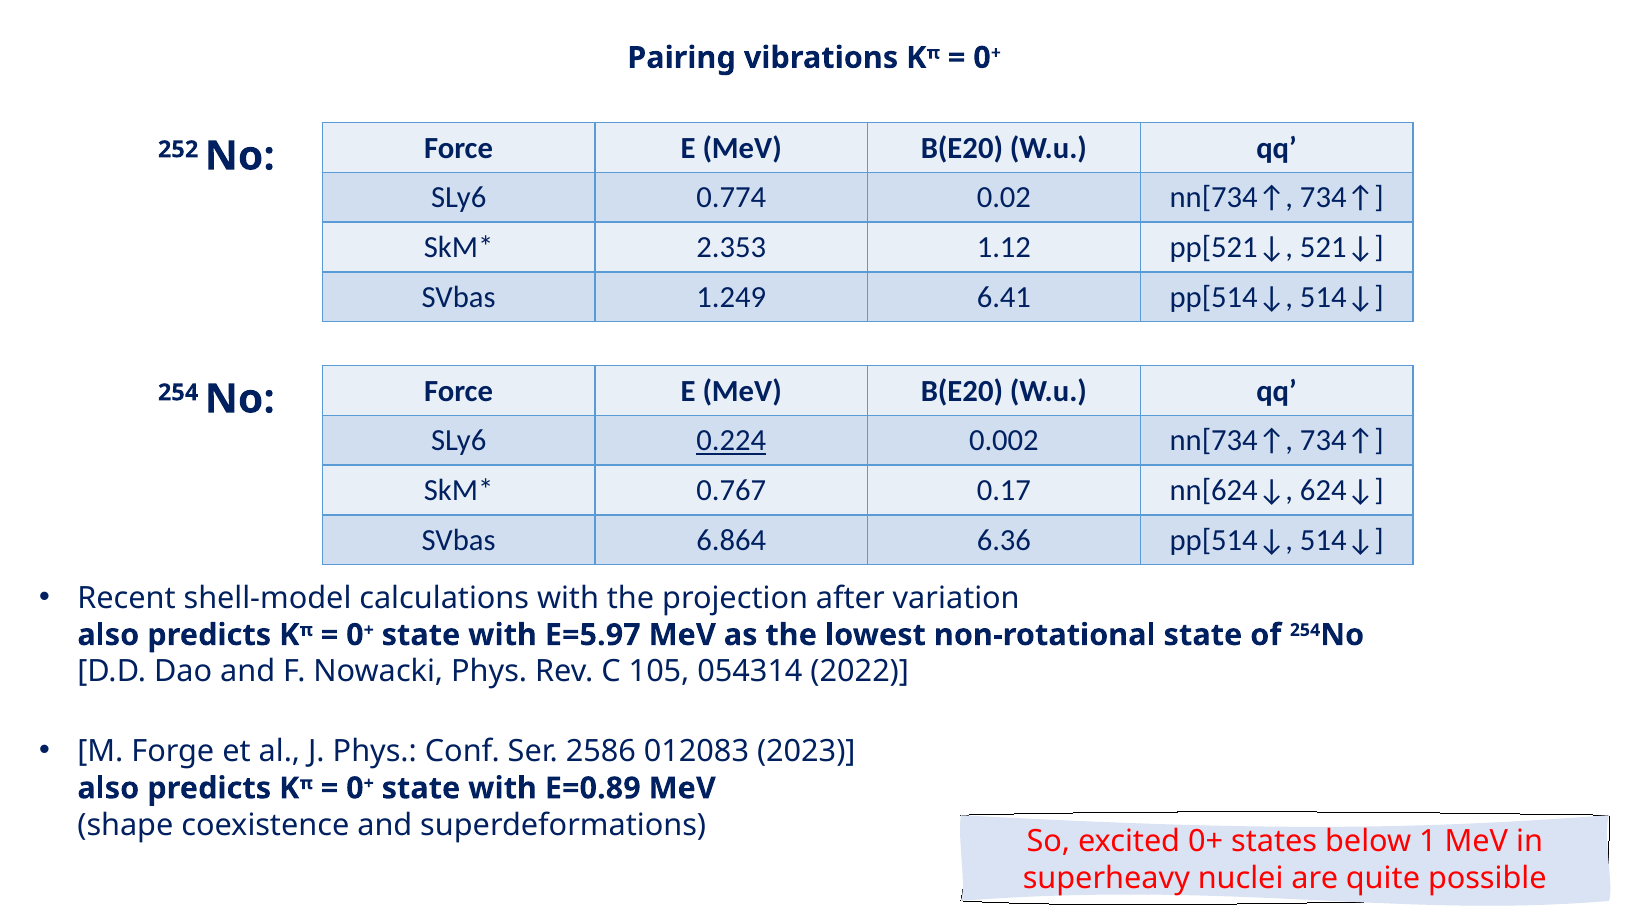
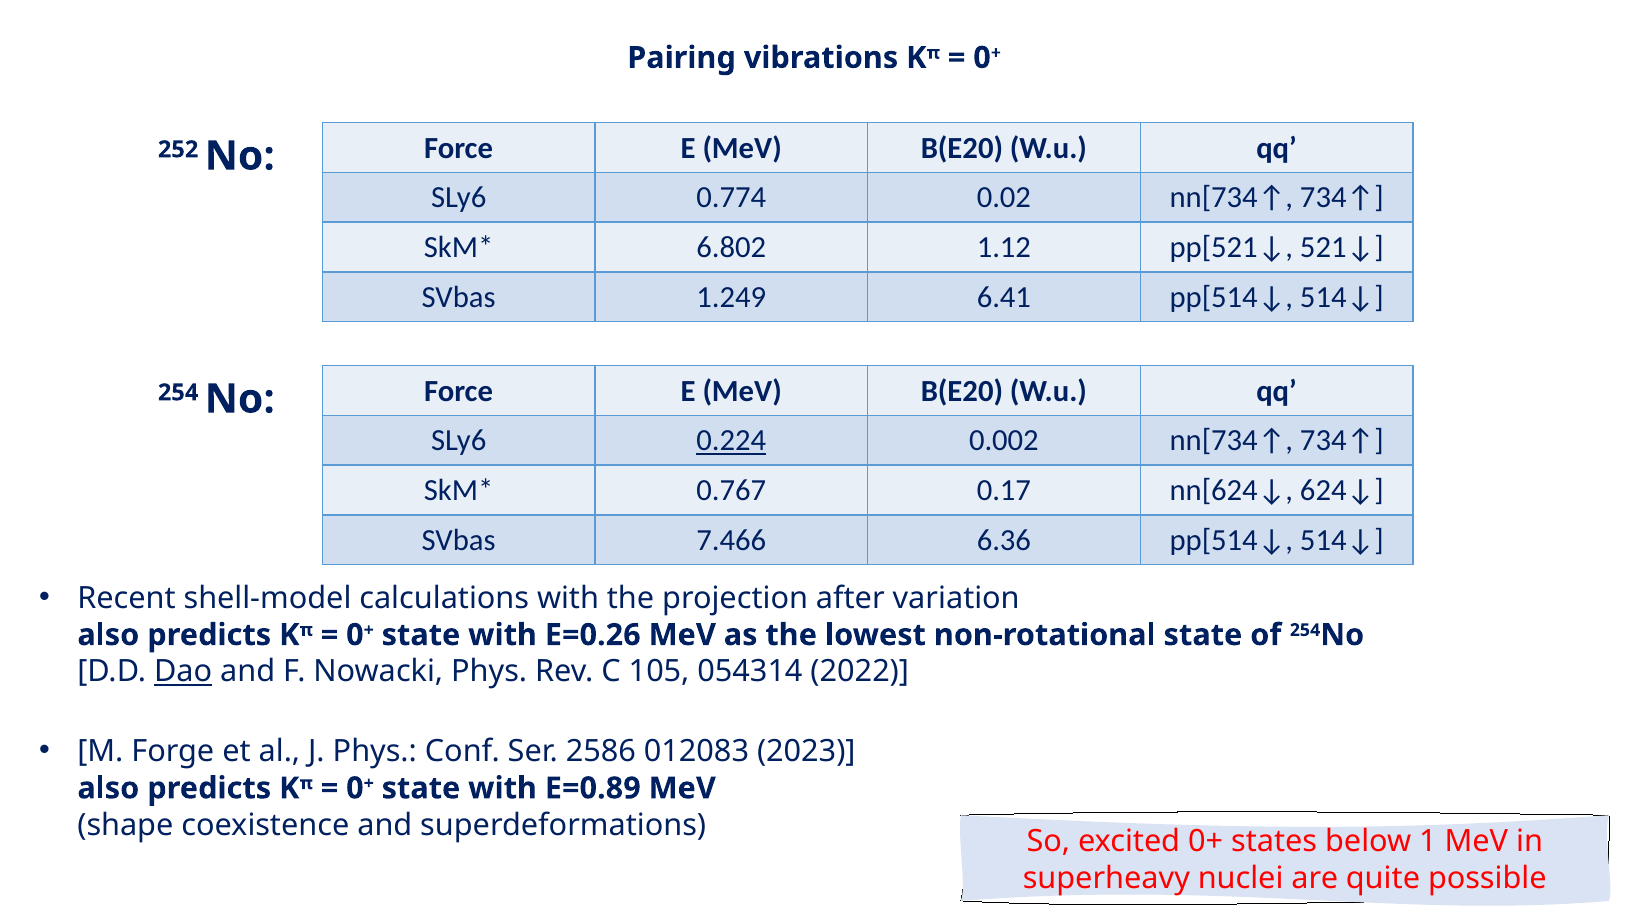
2.353: 2.353 -> 6.802 (731, 247)
6.864: 6.864 -> 7.466 (731, 540)
E=5.97: E=5.97 -> E=0.26 (593, 635)
Dao underline: none -> present (183, 672)
